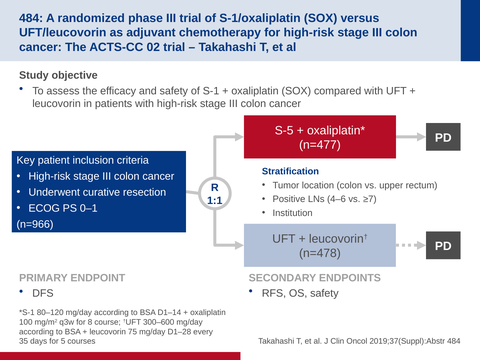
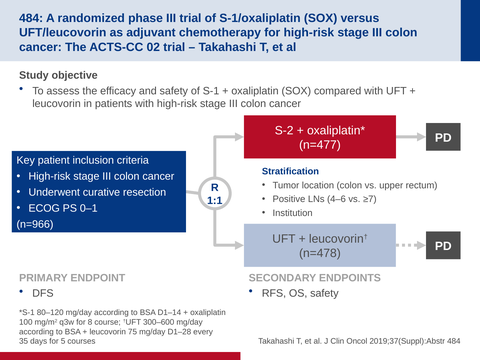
S-5: S-5 -> S-2 (284, 131)
